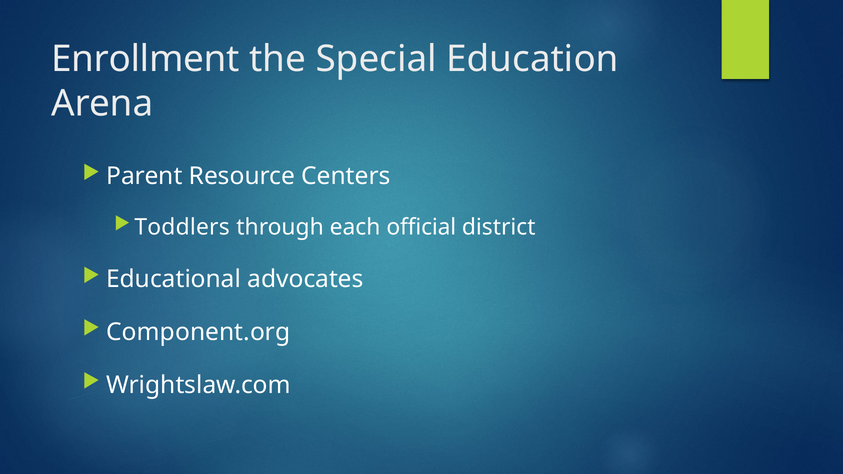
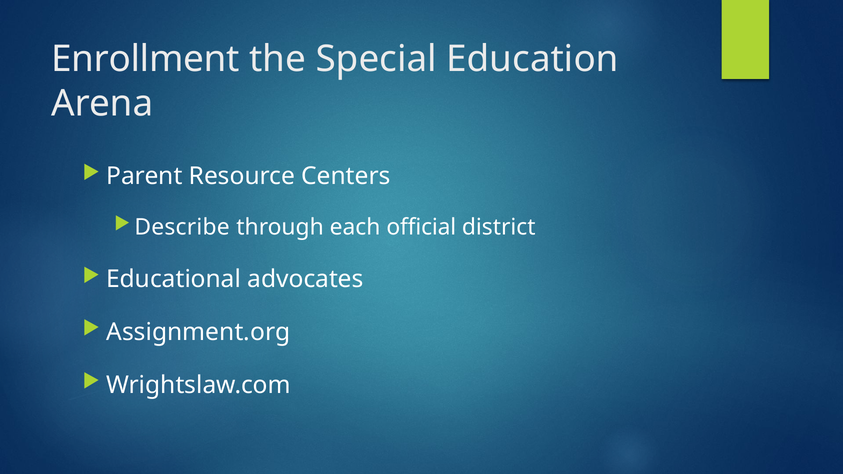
Toddlers: Toddlers -> Describe (182, 227)
Component.org: Component.org -> Assignment.org (198, 332)
